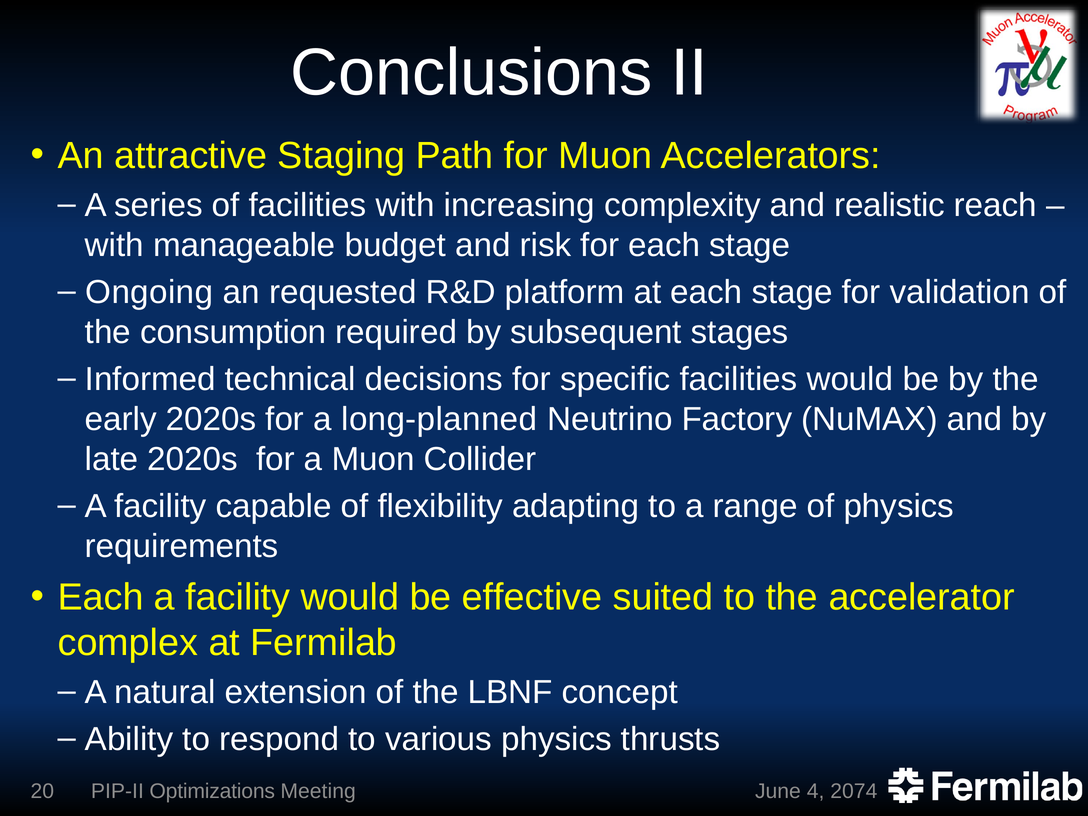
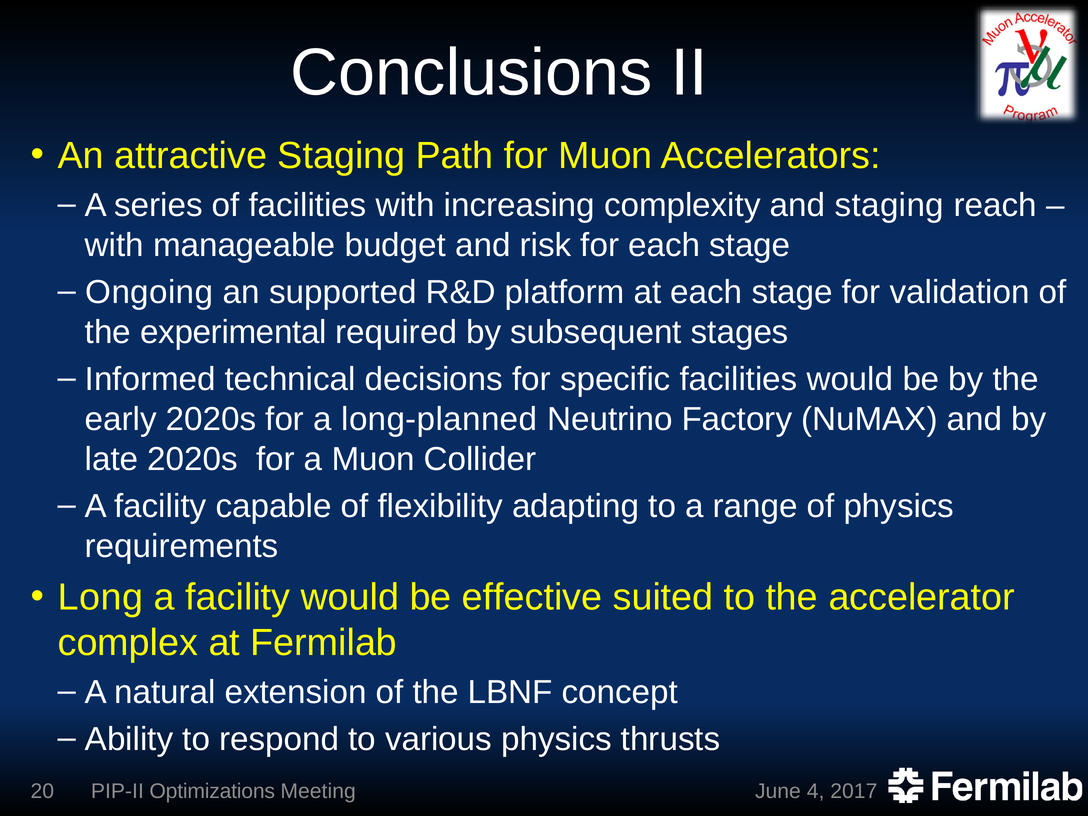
and realistic: realistic -> staging (889, 205)
requested: requested -> supported (343, 292)
consumption: consumption -> experimental (233, 332)
Each: Each -> Long (101, 597)
2074: 2074 -> 2017 (854, 791)
